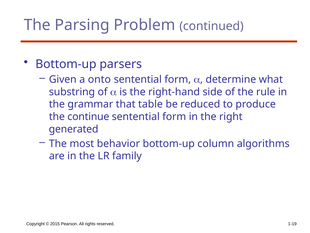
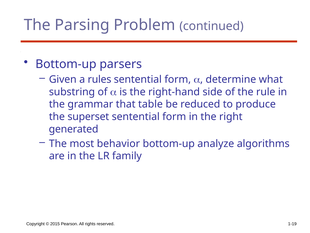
onto: onto -> rules (100, 79)
continue: continue -> superset (88, 116)
column: column -> analyze (216, 143)
